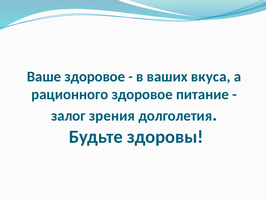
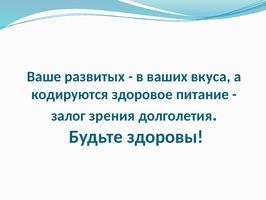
Ваше здоровое: здоровое -> развитых (95, 76)
рационного: рационного -> кодируются (70, 94)
